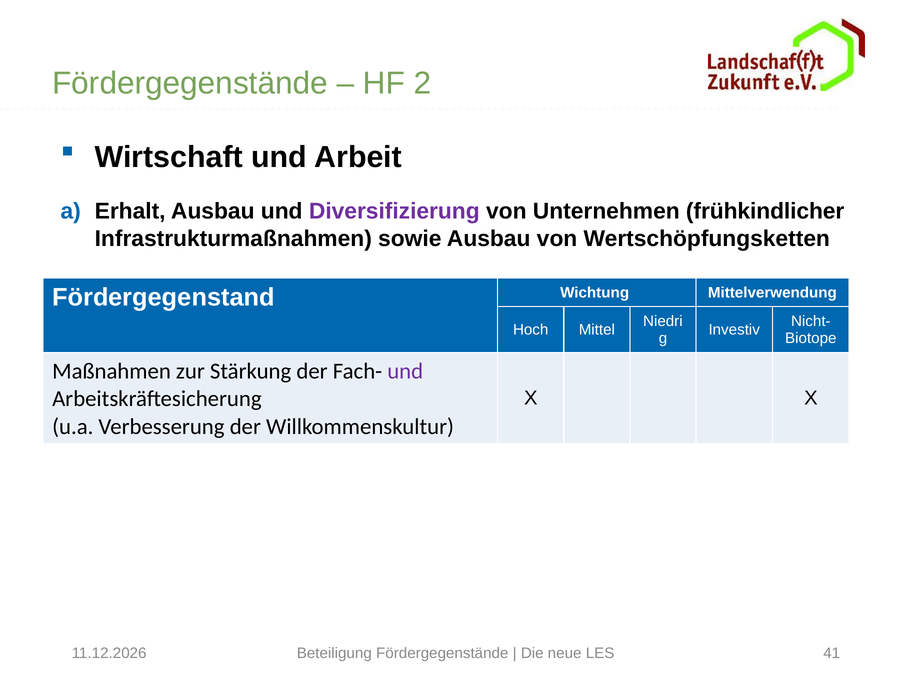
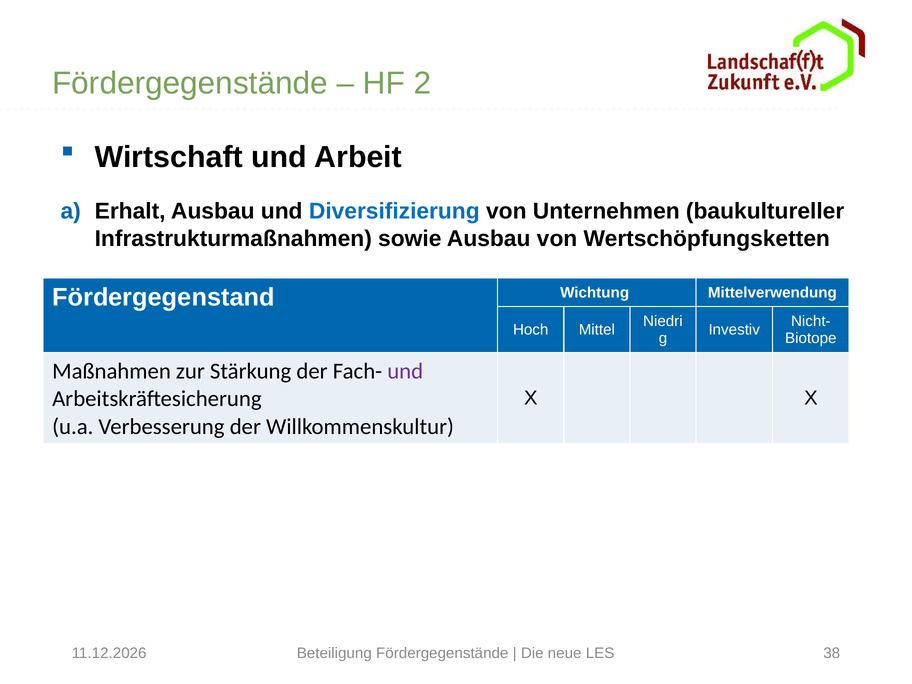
Diversifizierung colour: purple -> blue (394, 211)
frühkindlicher: frühkindlicher -> baukultureller (765, 211)
41: 41 -> 38 (832, 653)
